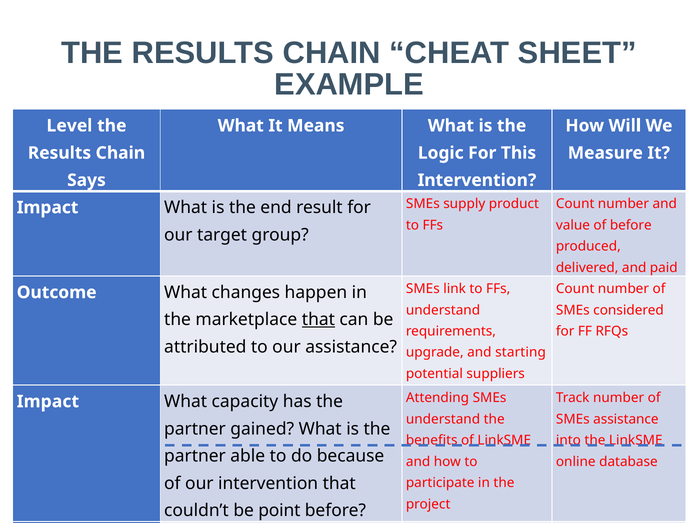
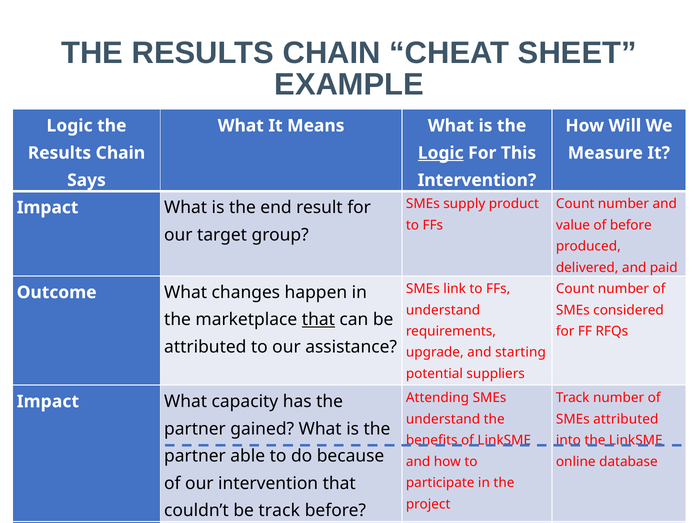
Level: Level -> Logic (70, 126)
Logic underline: none -> present (441, 153)
SMEs assistance: assistance -> attributed (626, 419)
be point: point -> track (279, 510)
